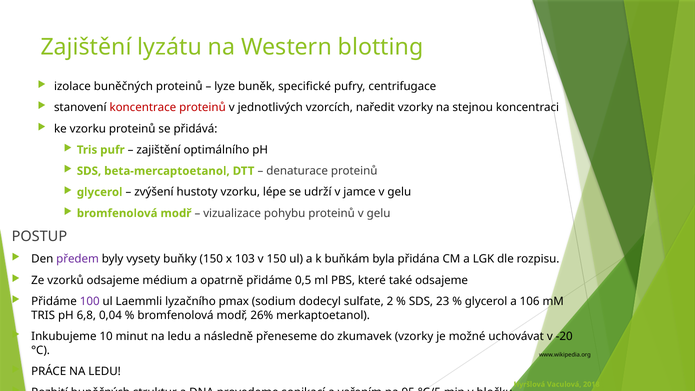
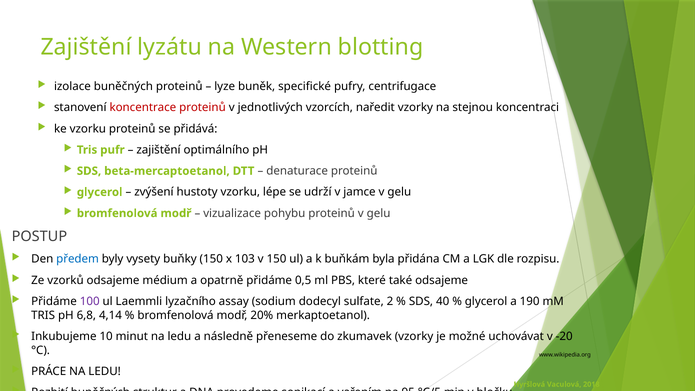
předem colour: purple -> blue (78, 259)
pmax: pmax -> assay (234, 301)
23: 23 -> 40 (443, 301)
106: 106 -> 190 (530, 301)
0,04: 0,04 -> 4,14 (110, 315)
26%: 26% -> 20% (262, 315)
